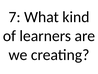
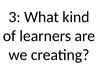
7: 7 -> 3 (15, 17)
